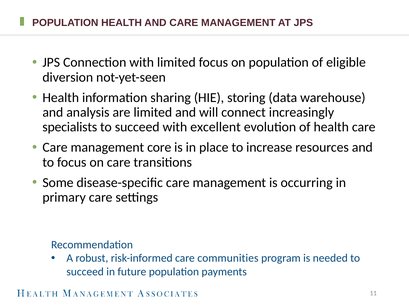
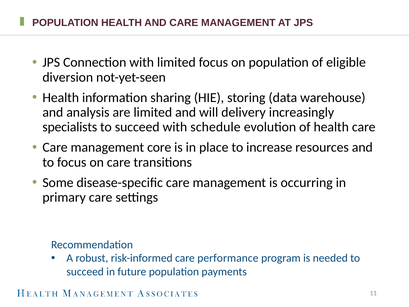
connect: connect -> delivery (244, 112)
excellent: excellent -> schedule (215, 127)
communities: communities -> performance (228, 258)
